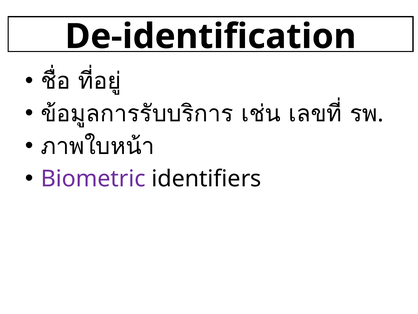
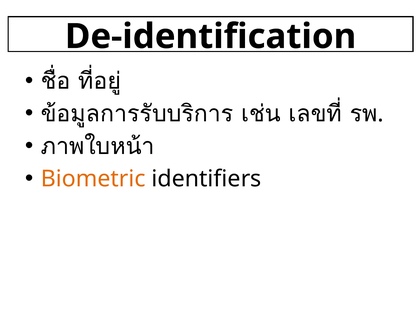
Biometric colour: purple -> orange (93, 179)
